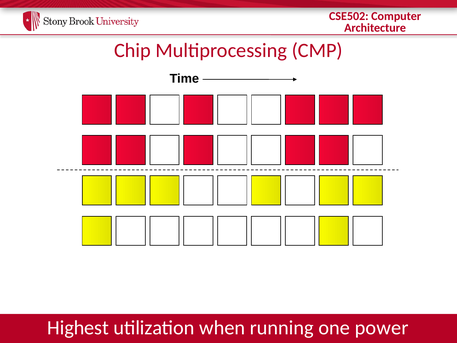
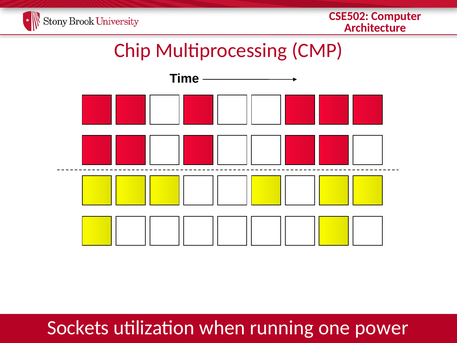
Highest: Highest -> Sockets (78, 327)
